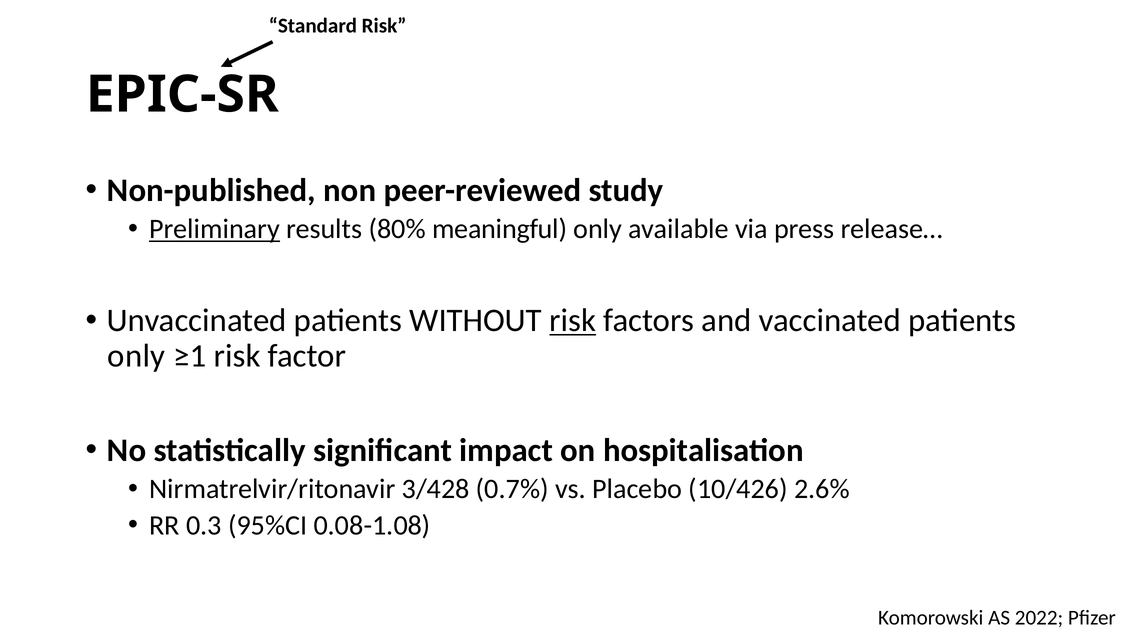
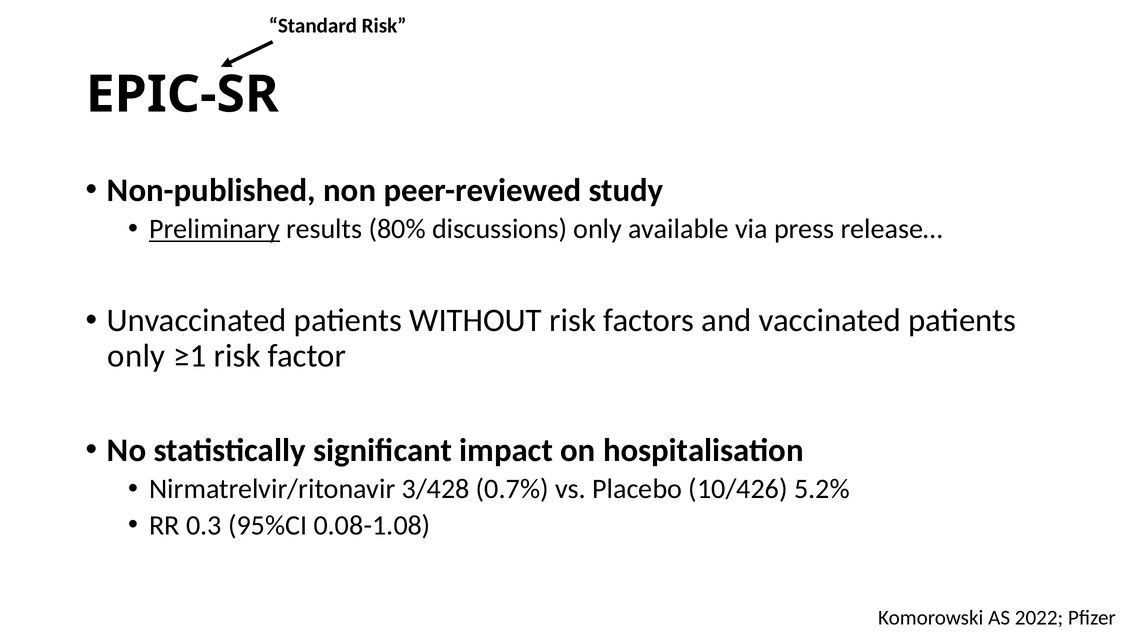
meaningful: meaningful -> discussions (500, 229)
risk underline: present -> none (573, 321)
2.6%: 2.6% -> 5.2% (822, 489)
